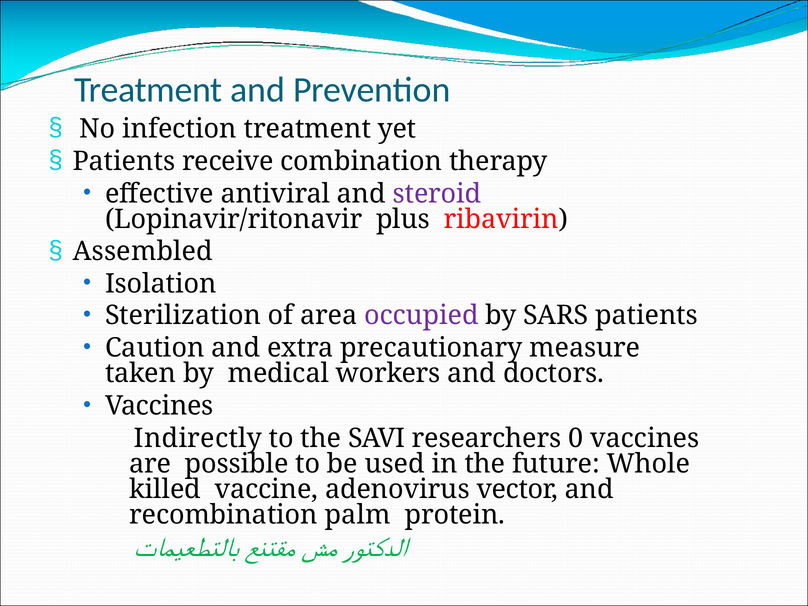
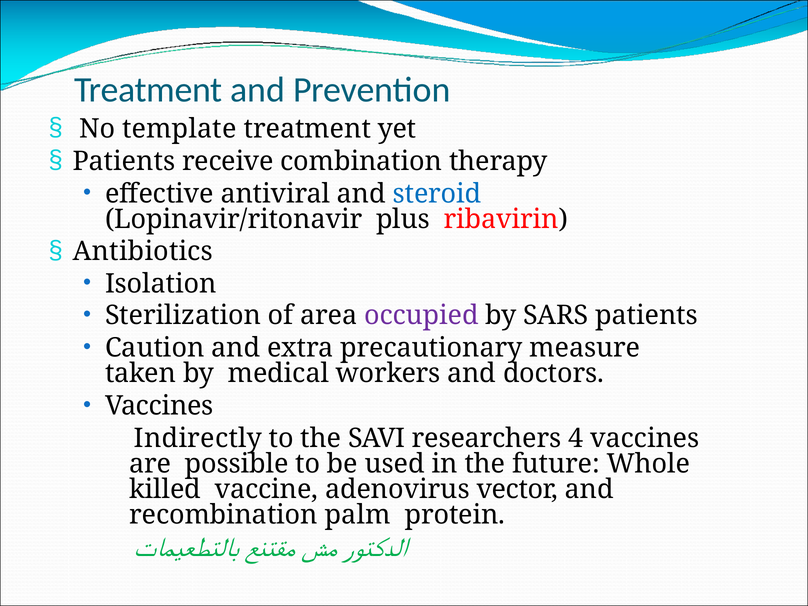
infection: infection -> template (179, 129)
steroid colour: purple -> blue (437, 194)
Assembled: Assembled -> Antibiotics (143, 252)
0: 0 -> 4 (576, 438)
